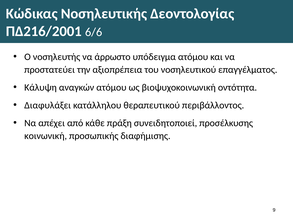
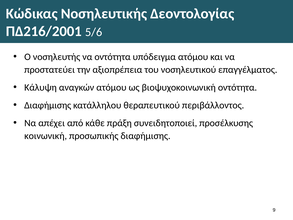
6/6: 6/6 -> 5/6 (94, 32)
να άρρωστο: άρρωστο -> οντότητα (113, 57)
Διαφυλάξει: Διαφυλάξει -> Διαφήμισης (48, 105)
